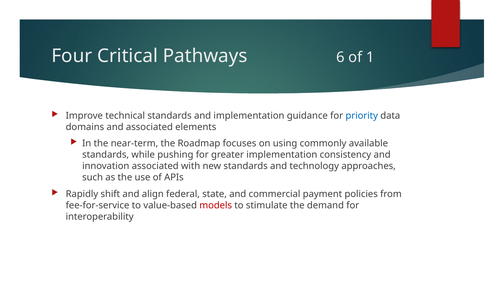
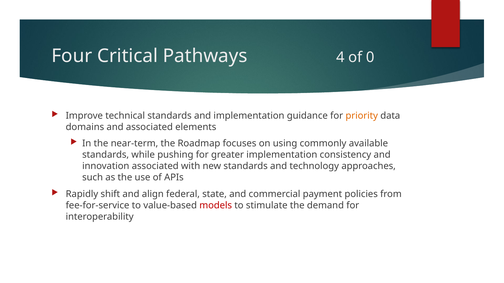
6: 6 -> 4 (340, 58)
1: 1 -> 0 (370, 58)
priority colour: blue -> orange (362, 116)
